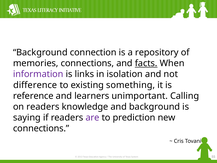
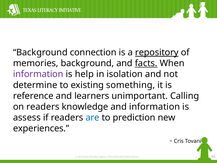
repository underline: none -> present (157, 52)
memories connections: connections -> background (87, 63)
links: links -> help (84, 74)
difference: difference -> determine (35, 85)
and background: background -> information (155, 107)
saying: saying -> assess (27, 117)
are colour: purple -> blue (93, 117)
connections: connections -> experiences (41, 128)
